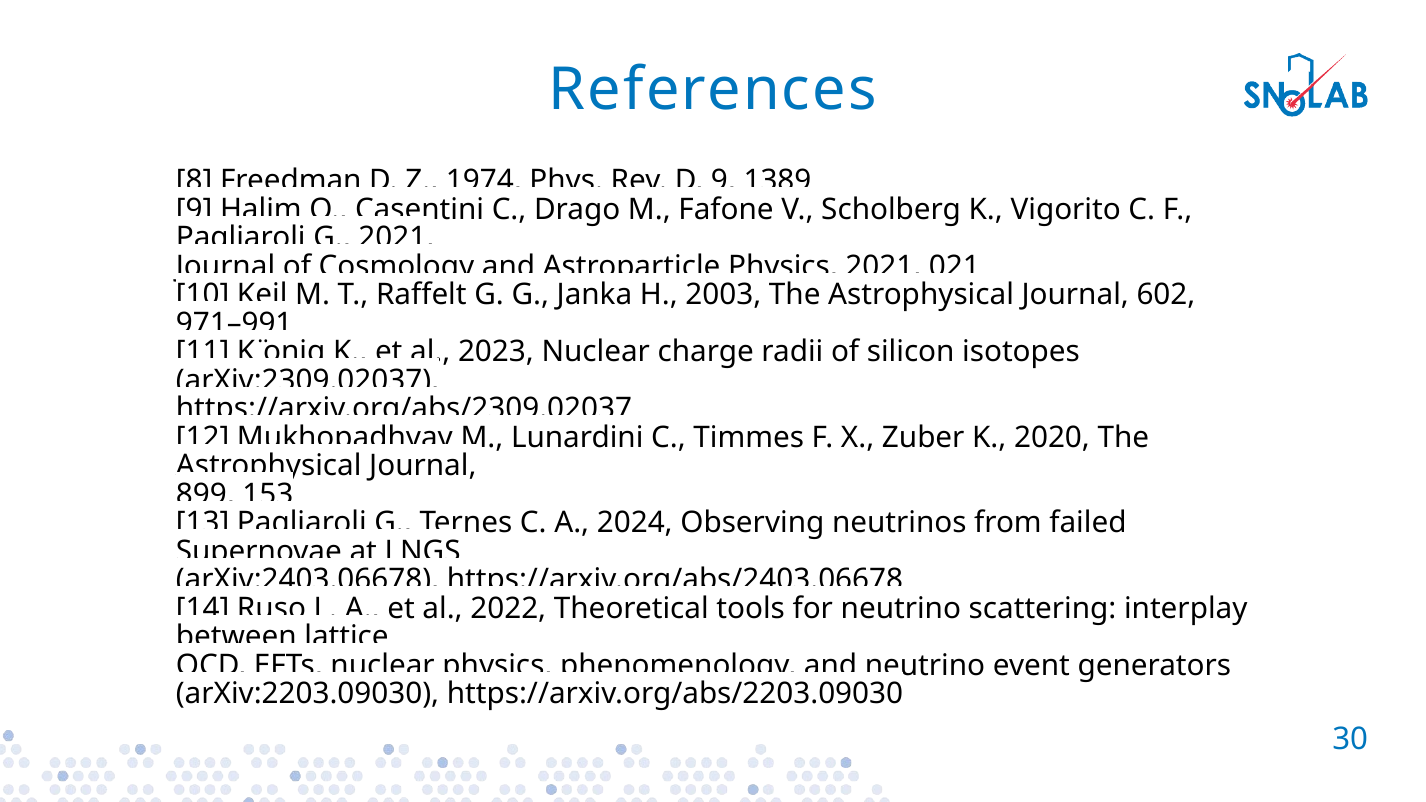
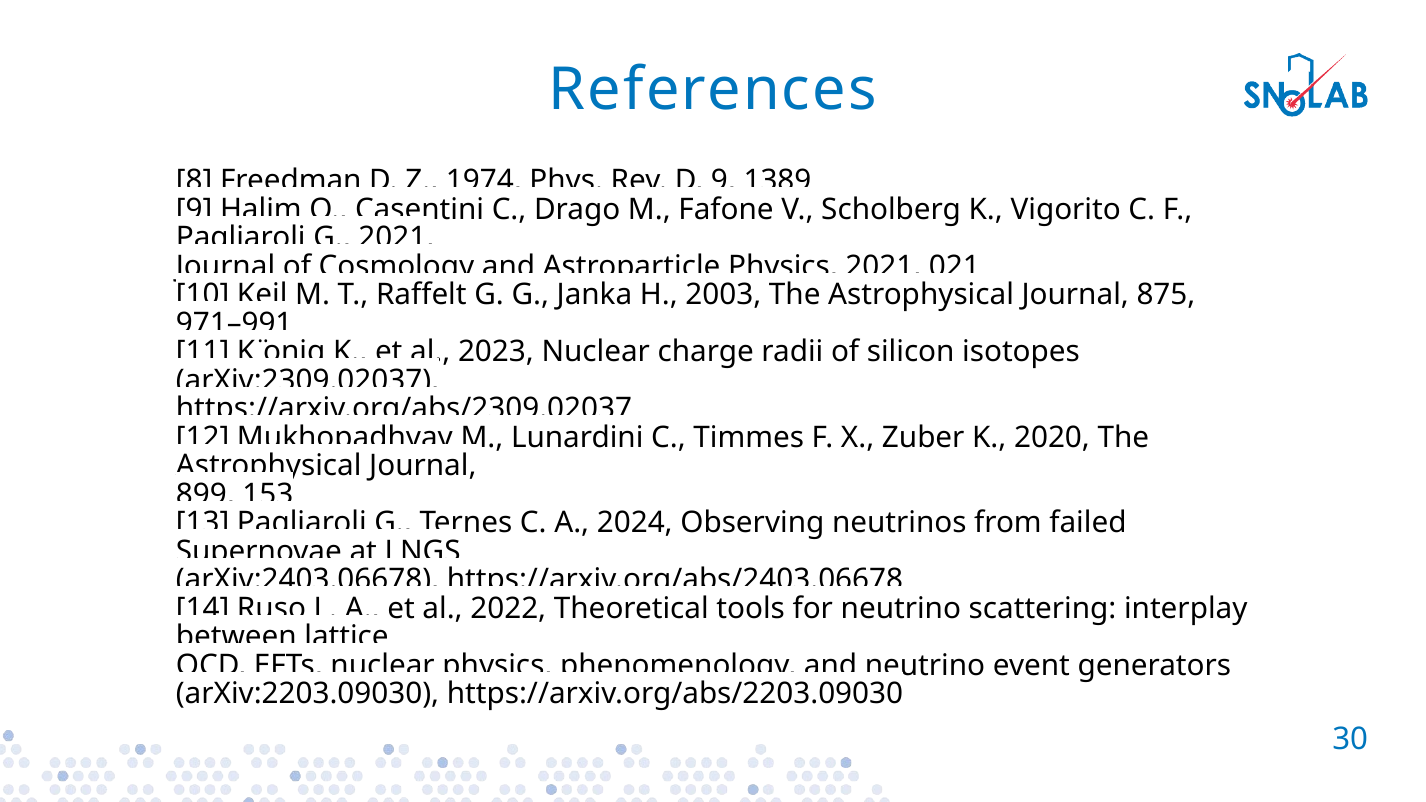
602: 602 -> 875 (1166, 295)
